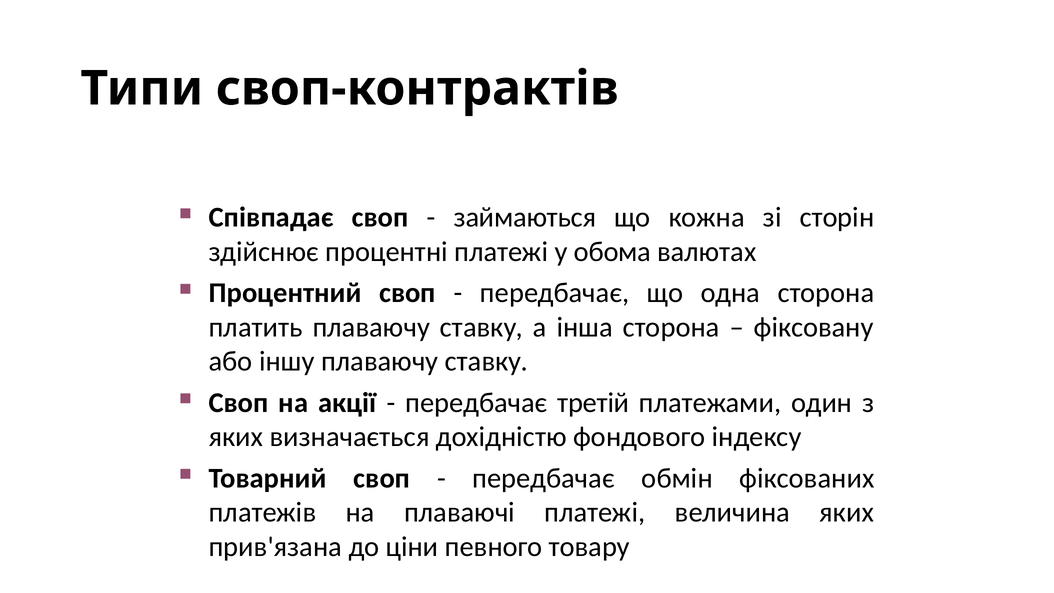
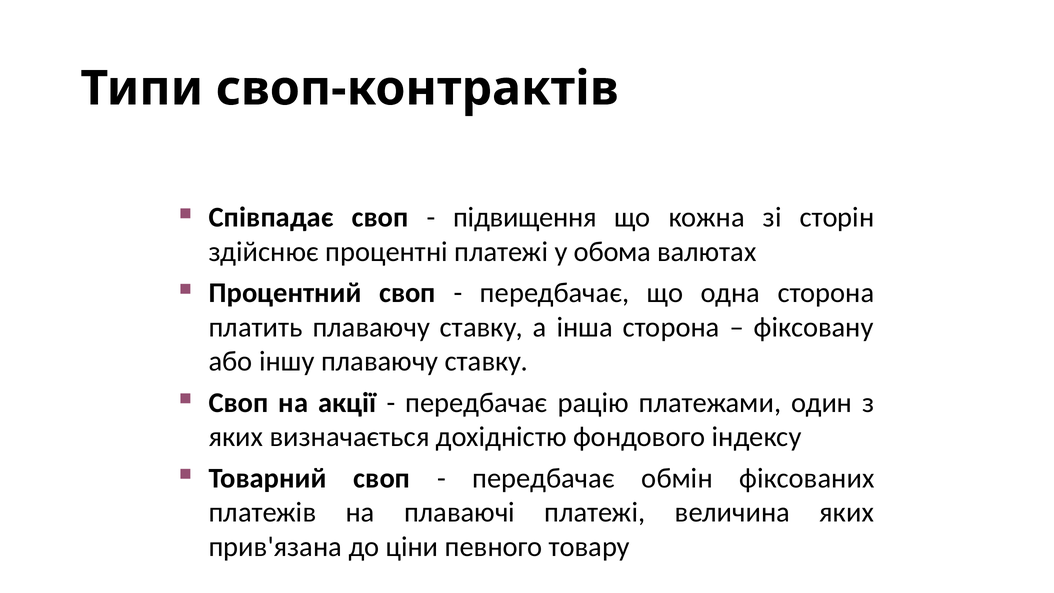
займаються: займаються -> підвищення (525, 217)
третій: третій -> рацію (593, 403)
